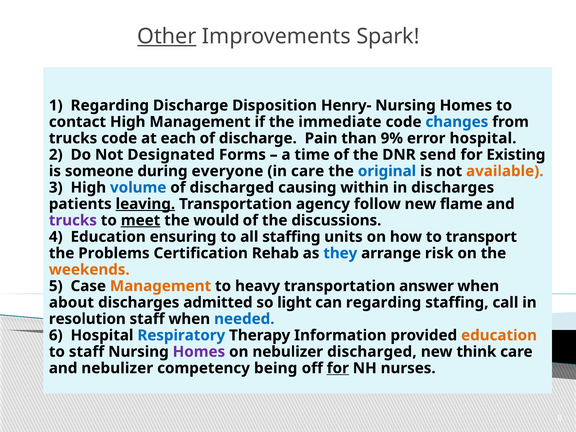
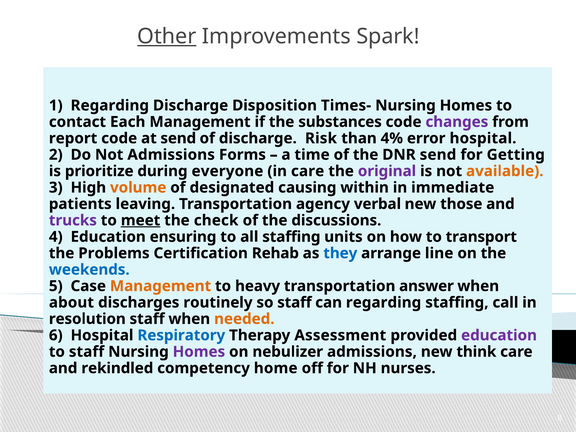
Henry-: Henry- -> Times- (346, 105)
contact High: High -> Each (128, 122)
immediate: immediate -> substances (340, 122)
changes colour: blue -> purple (457, 122)
trucks: trucks -> report (73, 138)
at each: each -> send (178, 138)
Pain: Pain -> Risk (321, 138)
9%: 9% -> 4% (392, 138)
Not Designated: Designated -> Admissions (171, 155)
Existing: Existing -> Getting (516, 155)
someone: someone -> prioritize (99, 171)
original colour: blue -> purple (387, 171)
volume colour: blue -> orange (138, 188)
of discharged: discharged -> designated (232, 188)
in discharges: discharges -> immediate (453, 188)
leaving underline: present -> none (145, 204)
follow: follow -> verbal (377, 204)
flame: flame -> those (461, 204)
would: would -> check (216, 220)
risk: risk -> line (439, 253)
weekends colour: orange -> blue (89, 270)
admitted: admitted -> routinely (218, 302)
so light: light -> staff (294, 302)
needed colour: blue -> orange (244, 319)
Information: Information -> Assessment (340, 335)
education colour: orange -> purple (499, 335)
nebulizer discharged: discharged -> admissions (372, 352)
and nebulizer: nebulizer -> rekindled (117, 368)
being: being -> home (276, 368)
for underline: present -> none (338, 368)
